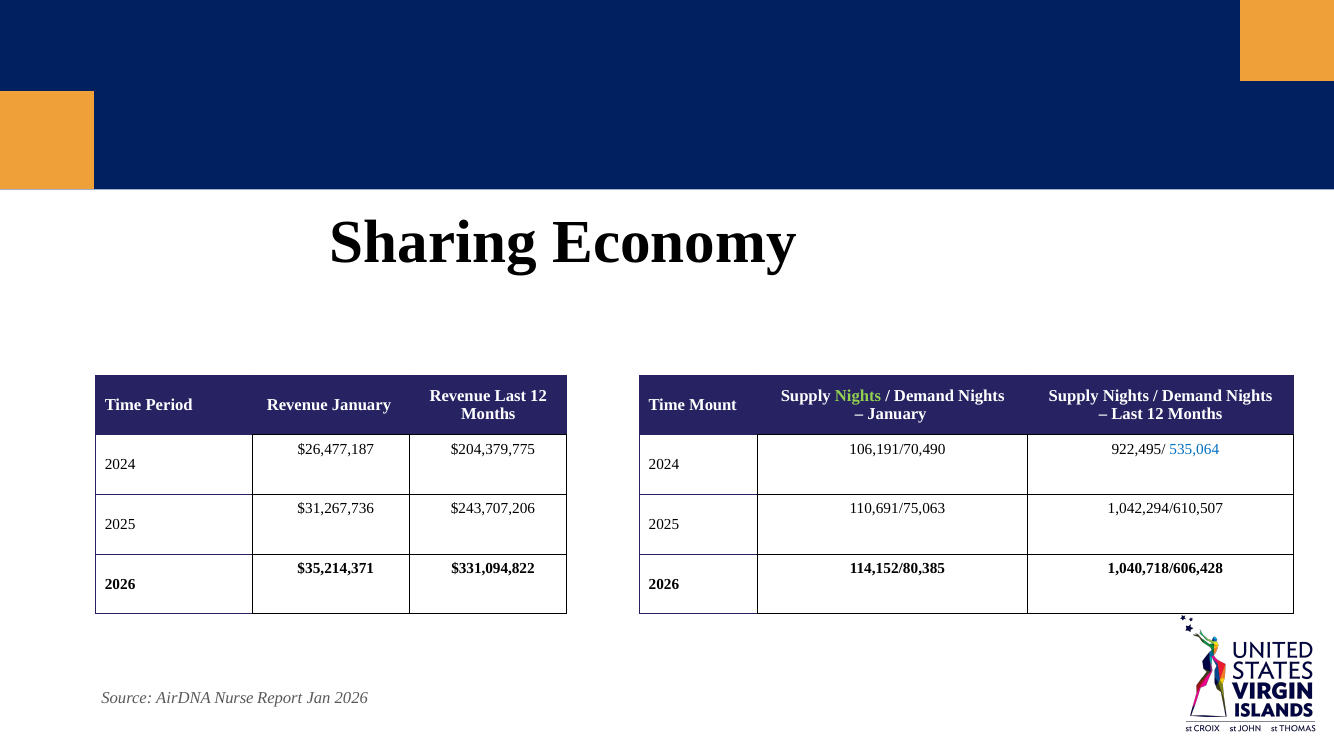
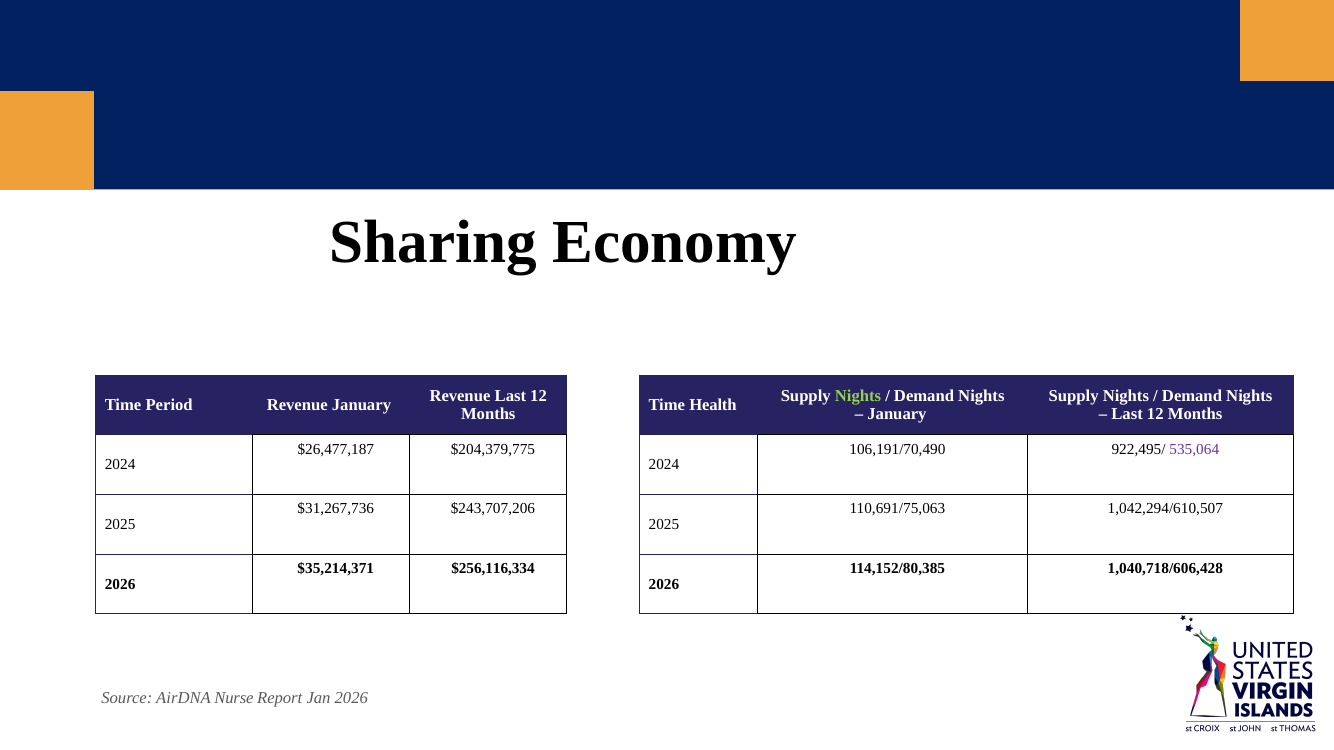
Mount: Mount -> Health (713, 405)
535,064 colour: blue -> purple (1194, 449)
$331,094,822: $331,094,822 -> $256,116,334 (493, 569)
